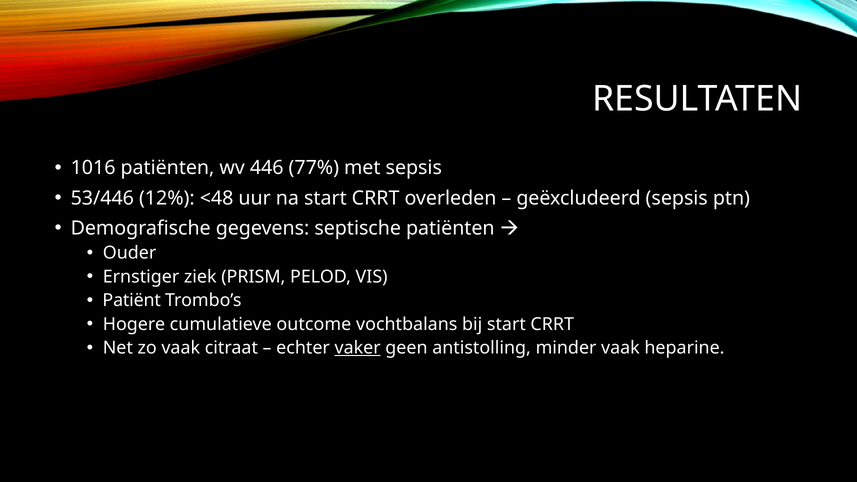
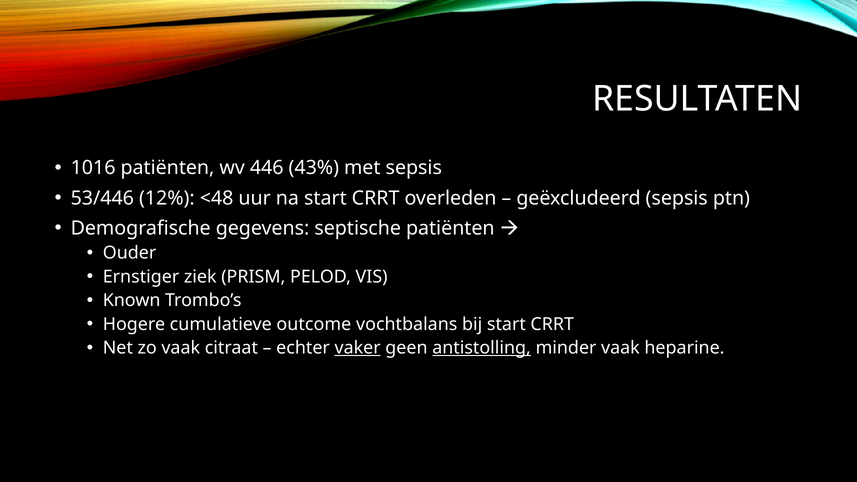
77%: 77% -> 43% (314, 168)
Patiënt: Patiënt -> Known (132, 300)
antistolling underline: none -> present (482, 348)
